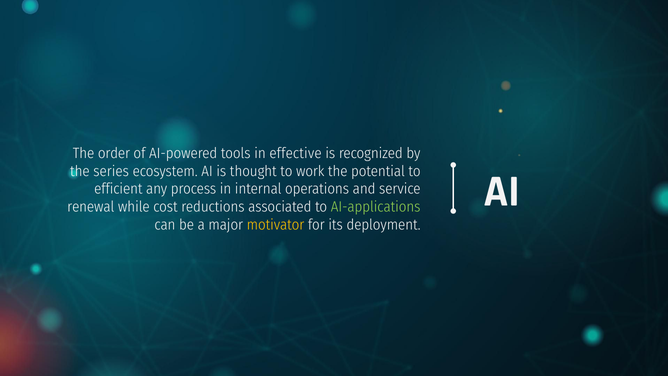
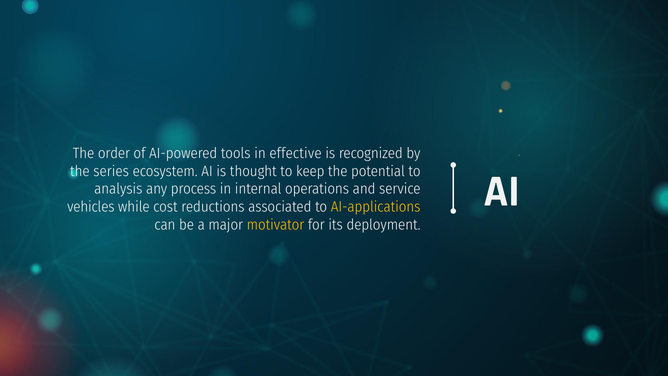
work: work -> keep (310, 171)
efficient: efficient -> analysis (118, 189)
renewal: renewal -> vehicles (91, 207)
AI-applications colour: light green -> yellow (376, 207)
